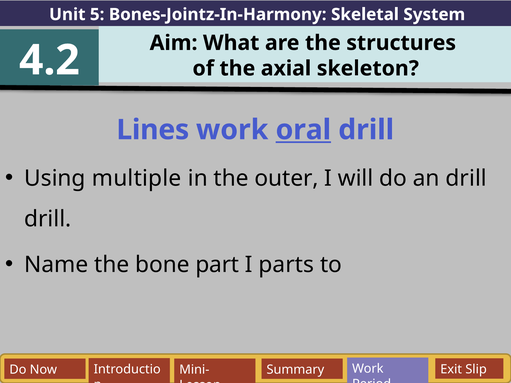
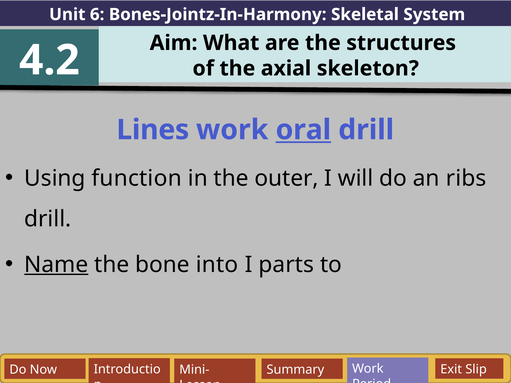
5: 5 -> 6 (97, 14)
multiple: multiple -> function (137, 178)
an drill: drill -> ribs (466, 178)
Name underline: none -> present (56, 265)
part: part -> into (217, 265)
